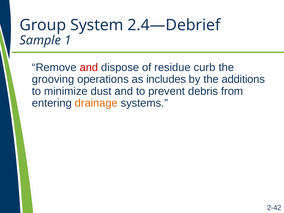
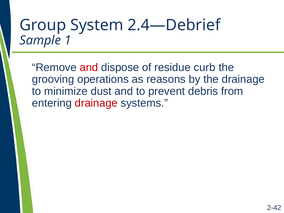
includes: includes -> reasons (166, 79)
the additions: additions -> drainage (243, 79)
drainage colour: orange -> red (96, 103)
